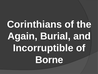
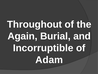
Corinthians: Corinthians -> Throughout (34, 24)
Borne: Borne -> Adam (49, 59)
